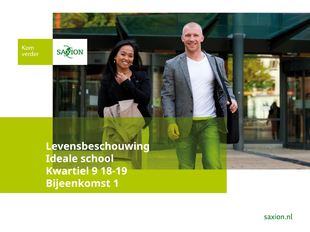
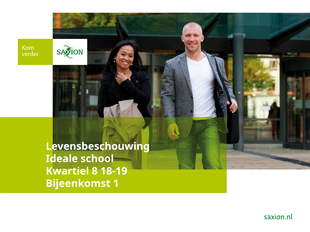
9: 9 -> 8 (95, 171)
